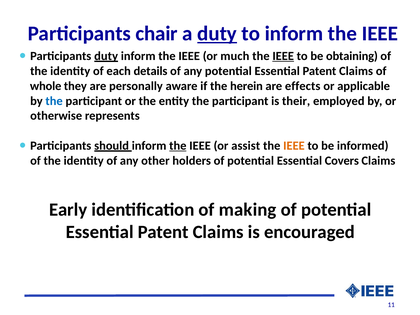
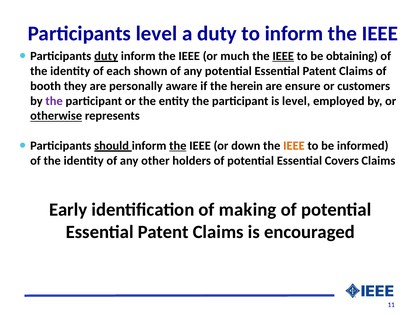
Participants chair: chair -> level (157, 34)
duty underline: present -> none (217, 34)
details: details -> shown (151, 71)
whole: whole -> booth (46, 86)
effects: effects -> ensure (303, 86)
applicable: applicable -> customers (364, 86)
the colour: blue -> purple (54, 101)
is their: their -> level (296, 101)
otherwise underline: none -> present (56, 116)
assist: assist -> down (246, 146)
